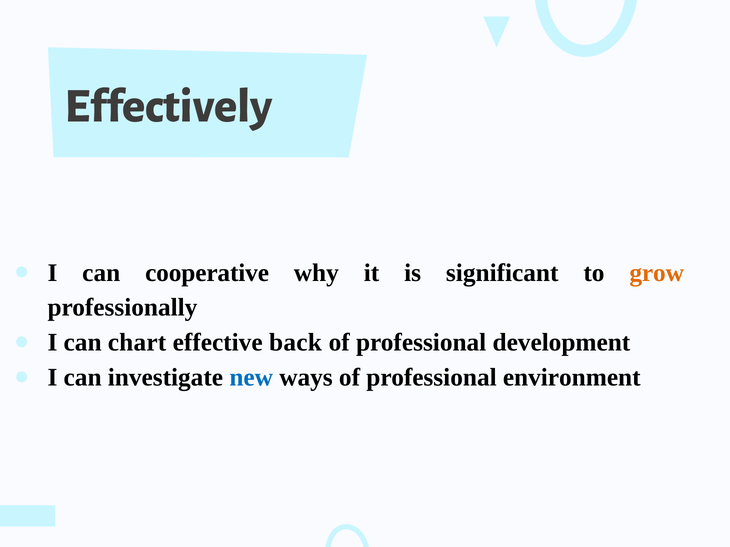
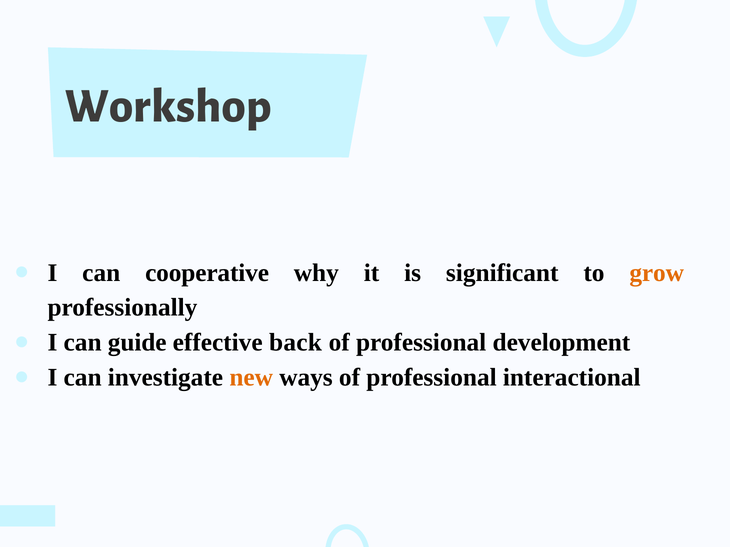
Effectively: Effectively -> Workshop (168, 106)
chart: chart -> guide (137, 343)
new colour: blue -> orange (251, 378)
environment: environment -> interactional (572, 378)
